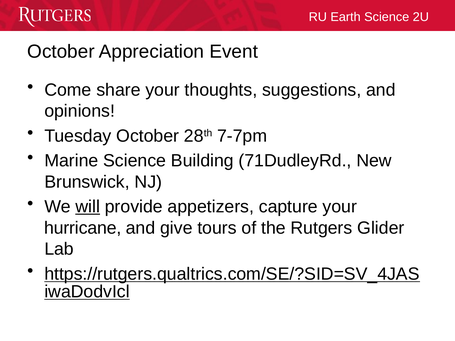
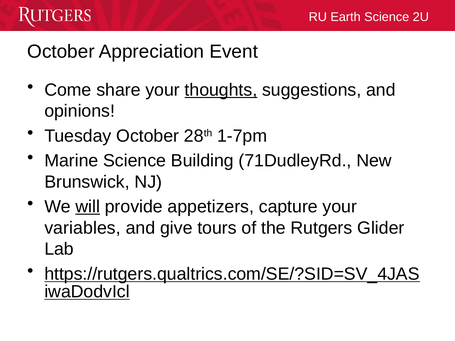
thoughts underline: none -> present (221, 90)
7-7pm: 7-7pm -> 1-7pm (242, 136)
hurricane: hurricane -> variables (83, 228)
